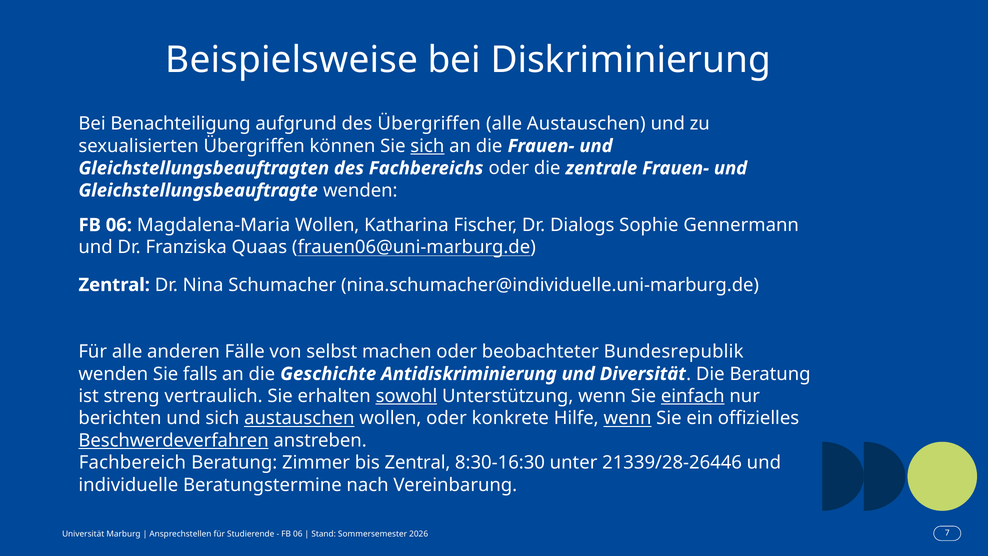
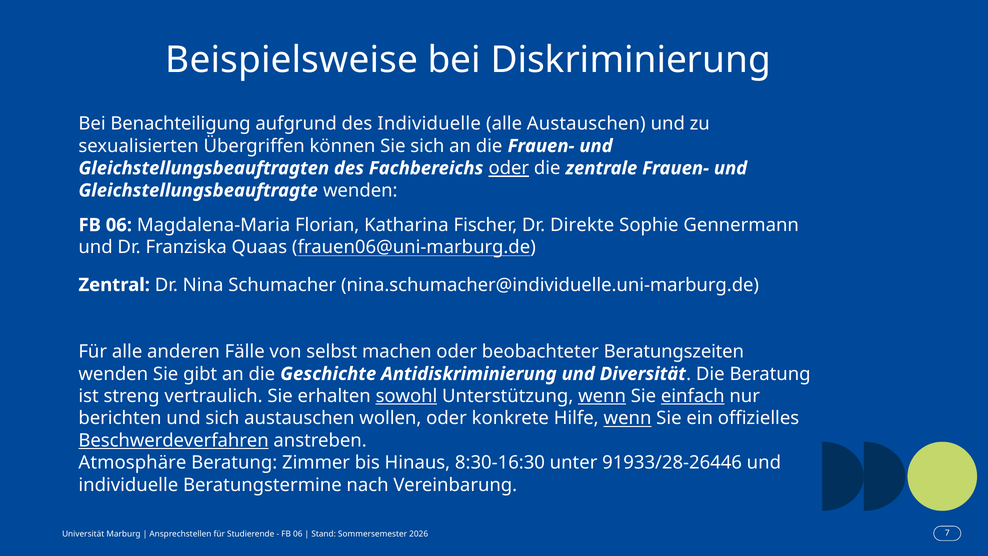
des Übergriffen: Übergriffen -> Individuelle (429, 124)
sich underline: present -> none (427, 146)
oder underline: none -> present (509, 168)
Magdalena-Maria Wollen: Wollen -> Florian (327, 225)
Dialogs: Dialogs -> Direkte (582, 225)
Bundesrepublik: Bundesrepublik -> Beratungszeiten (674, 351)
falls: falls -> gibt (200, 374)
wenn underline: none -> present (602, 396)
austauschen underline: present -> none (299, 418)
Fachbereich: Fachbereich -> Atmosphäre (132, 463)
bis Zentral: Zentral -> Hinaus (417, 463)
21339/28-26446: 21339/28-26446 -> 91933/28-26446 (672, 463)
